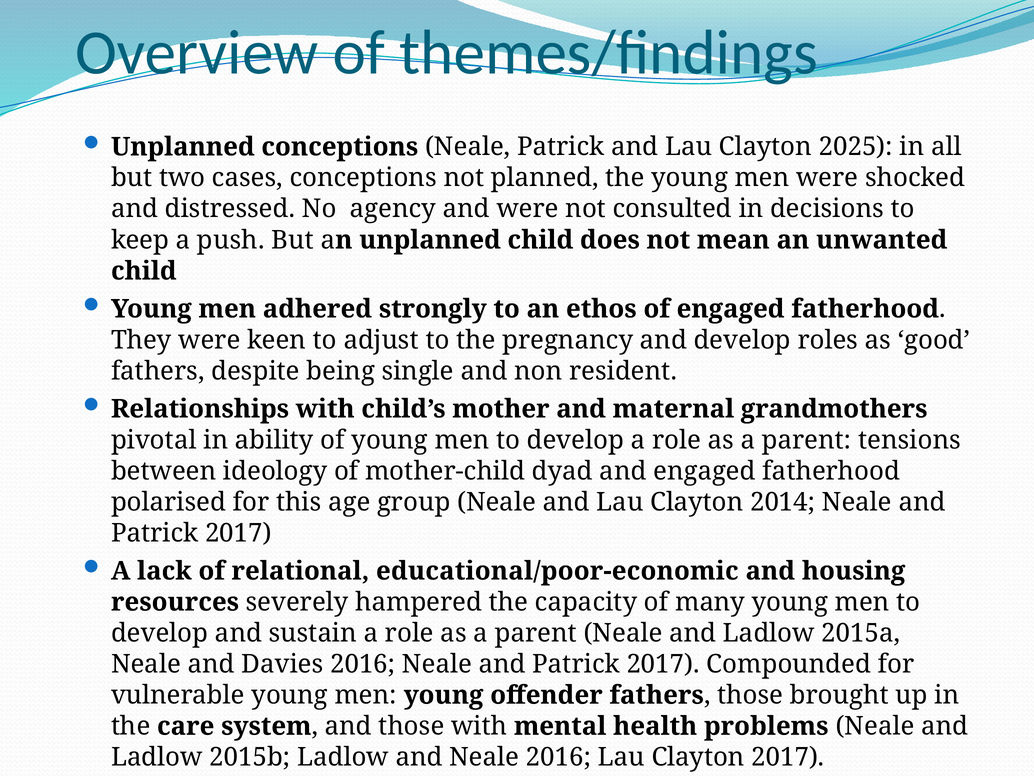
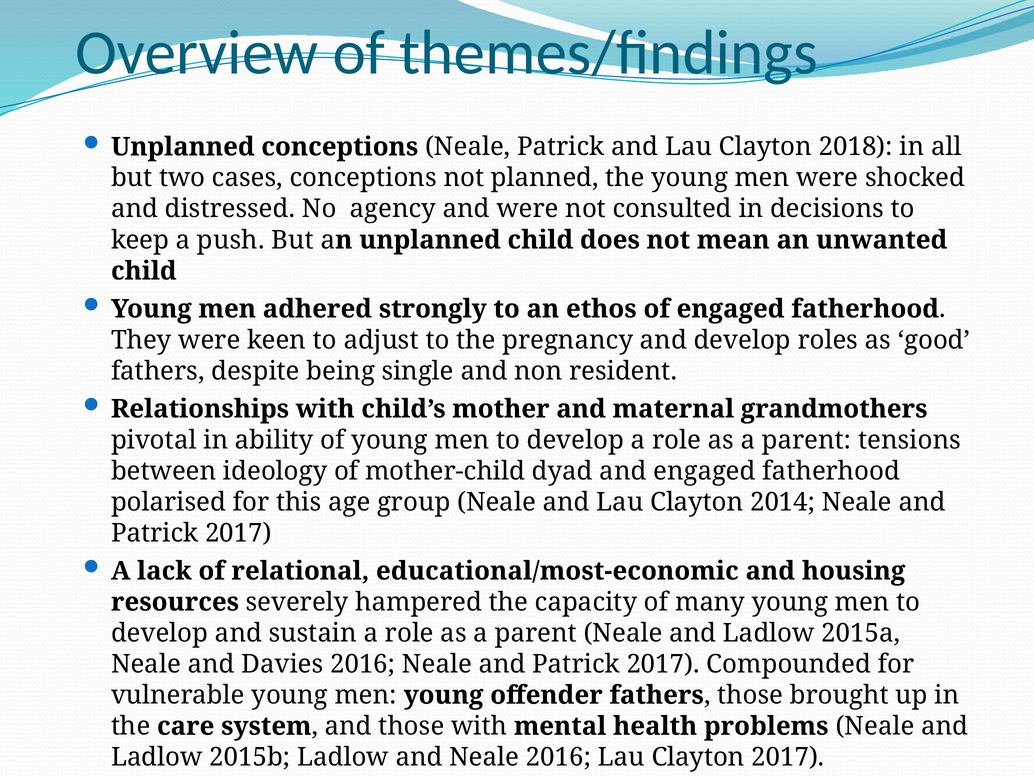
2025: 2025 -> 2018 (856, 147)
educational/poor-economic: educational/poor-economic -> educational/most-economic (557, 571)
